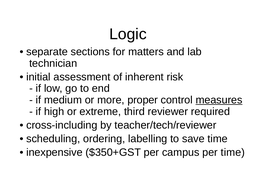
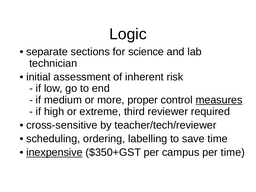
matters: matters -> science (146, 52)
cross-including: cross-including -> cross-sensitive (62, 125)
inexpensive underline: none -> present (54, 152)
